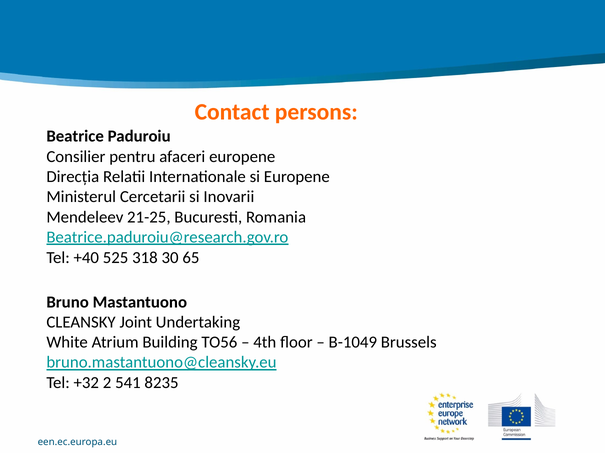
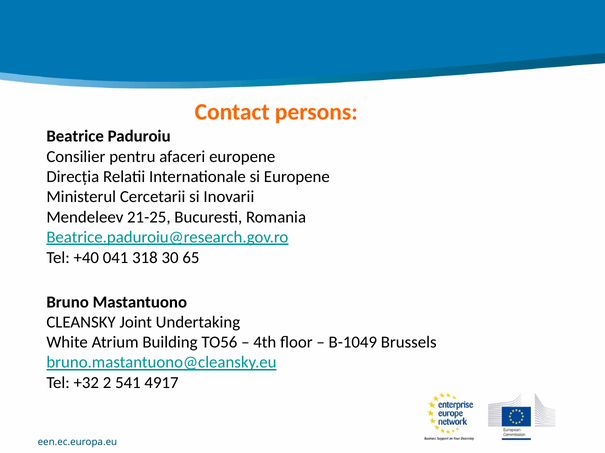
525: 525 -> 041 (116, 258)
8235: 8235 -> 4917 (162, 384)
